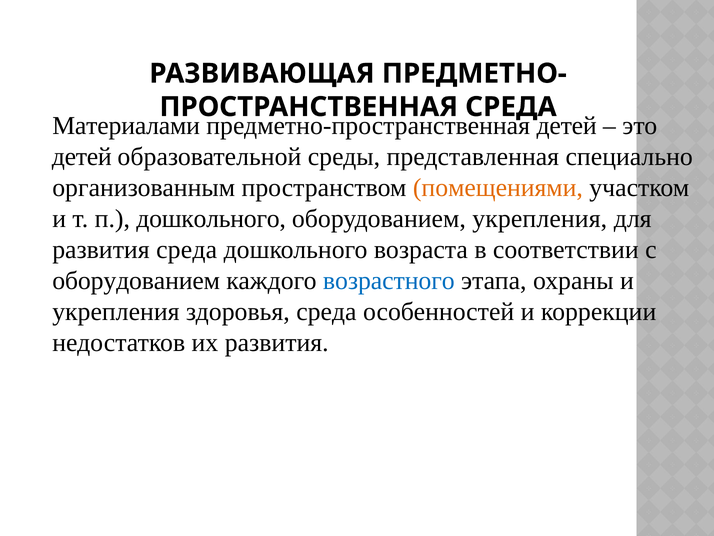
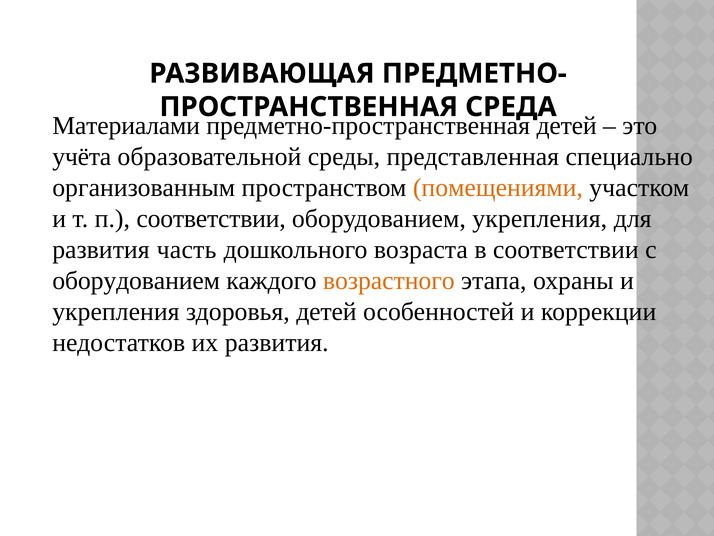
детей: детей -> учёта (82, 157)
п дошкольного: дошкольного -> соответствии (211, 219)
развития среда: среда -> часть (187, 250)
возрастного colour: blue -> orange (389, 281)
здоровья среда: среда -> детей (326, 312)
